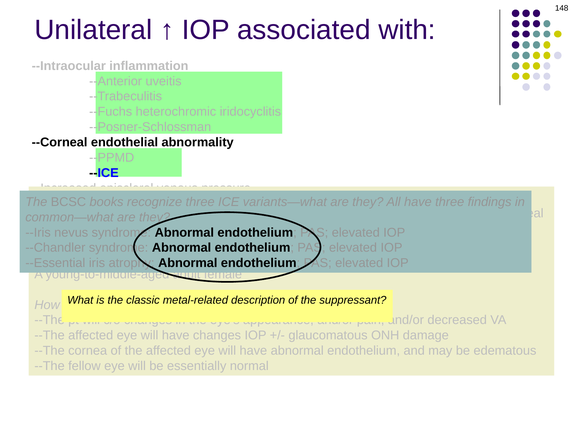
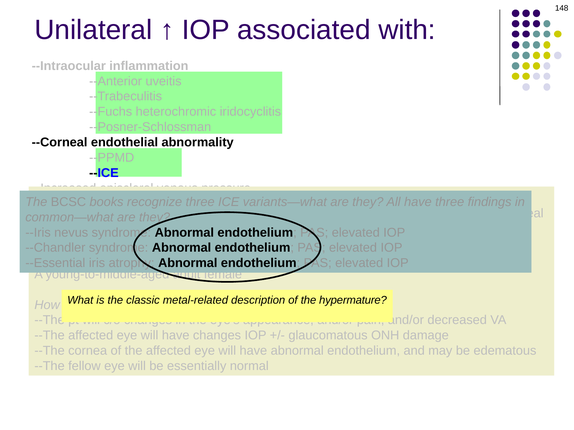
suppressant: suppressant -> hypermature (353, 300)
